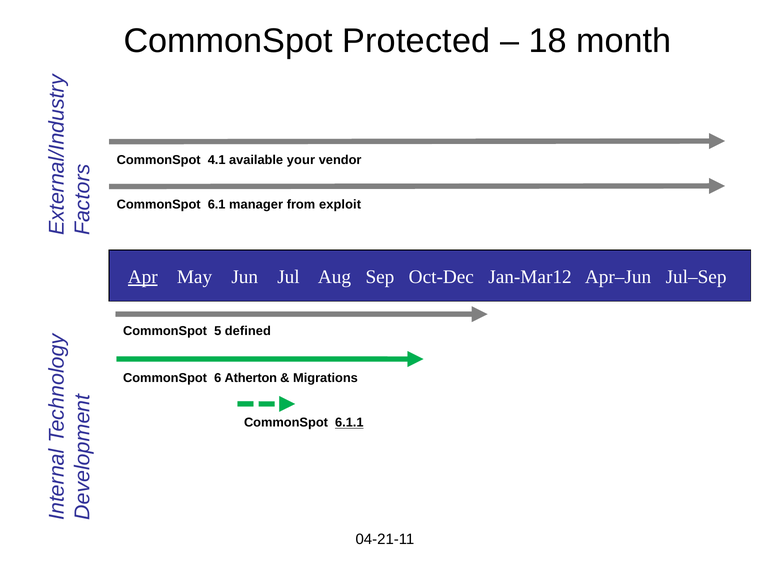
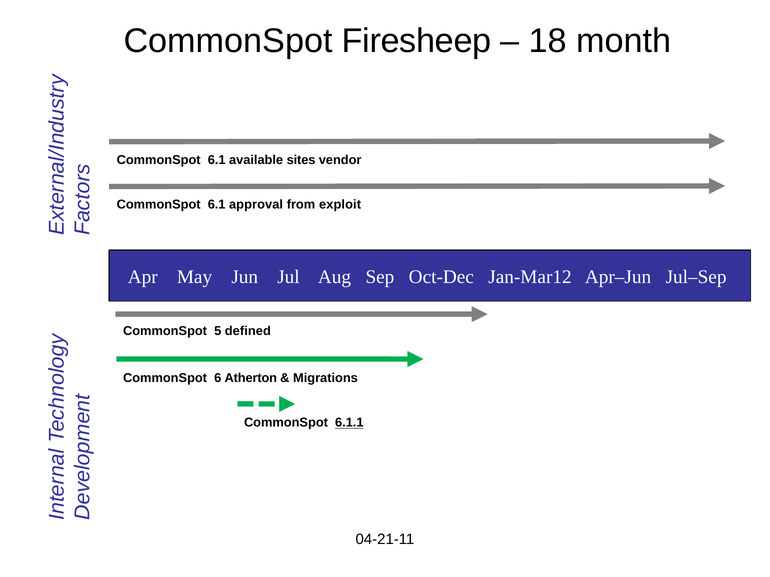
Protected: Protected -> Firesheep (417, 41)
4.1: 4.1 -> 6.1 (217, 160)
your: your -> sites (301, 160)
manager: manager -> approval (256, 205)
Apr underline: present -> none (143, 277)
